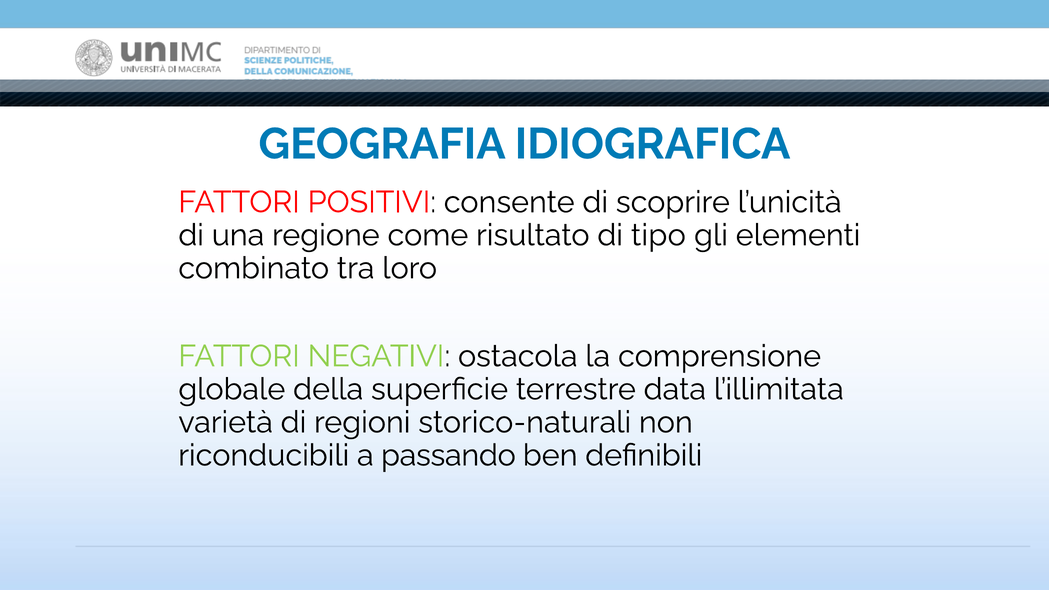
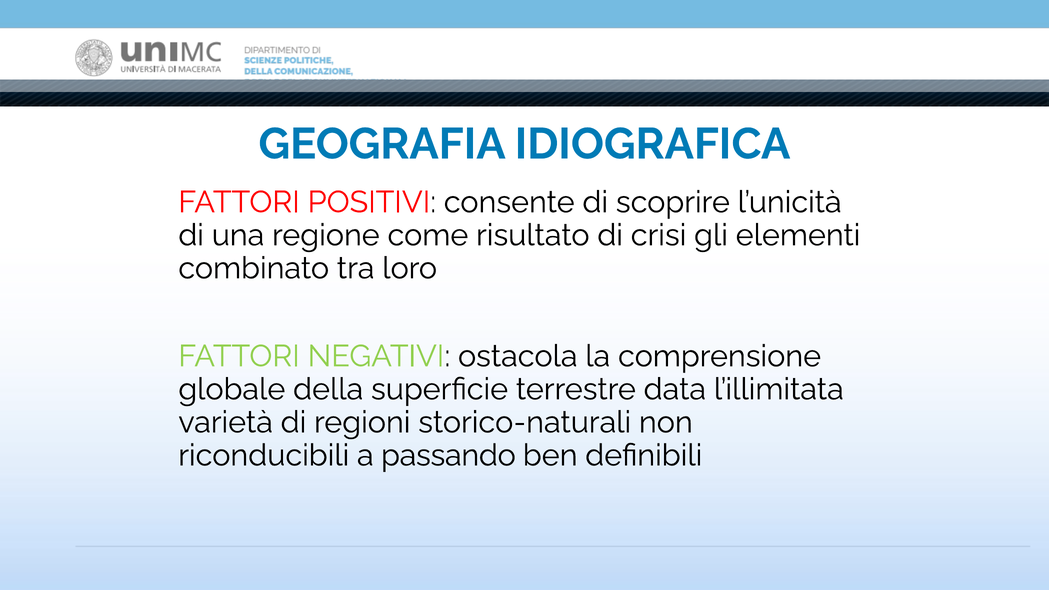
tipo: tipo -> crisi (659, 235)
